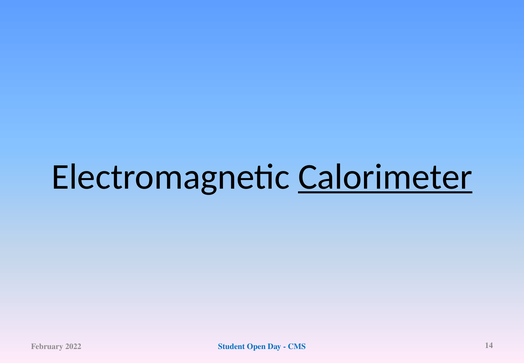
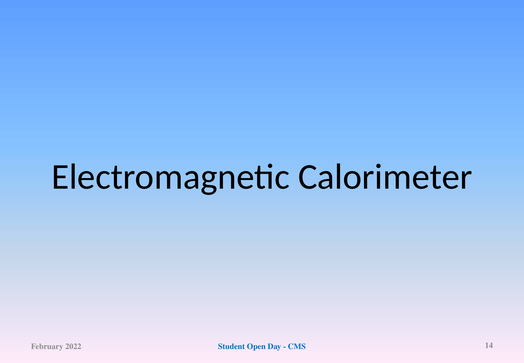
Calorimeter underline: present -> none (385, 177)
